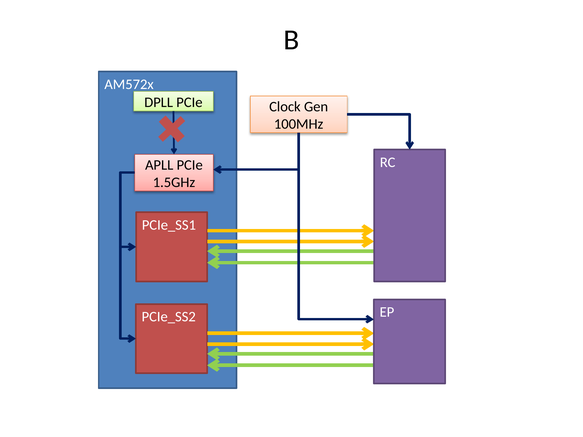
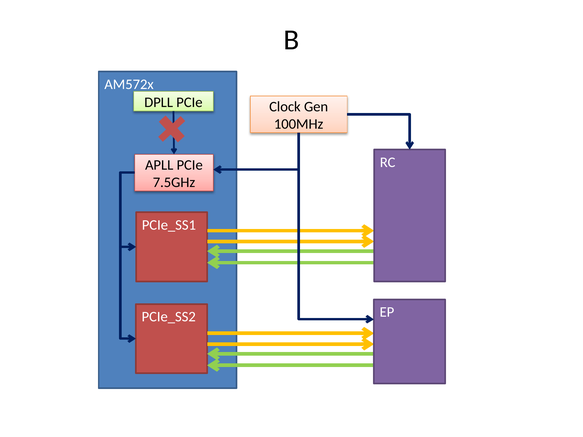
1.5GHz: 1.5GHz -> 7.5GHz (174, 182)
